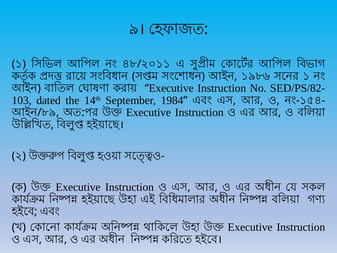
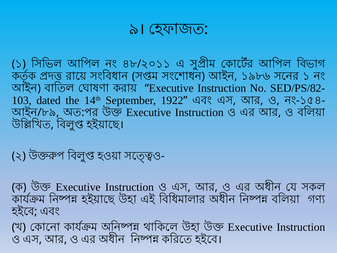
1984: 1984 -> 1922 (172, 100)
